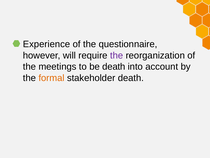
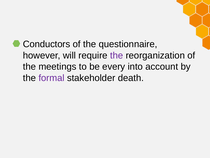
Experience: Experience -> Conductors (47, 44)
be death: death -> every (114, 66)
formal colour: orange -> purple (51, 78)
